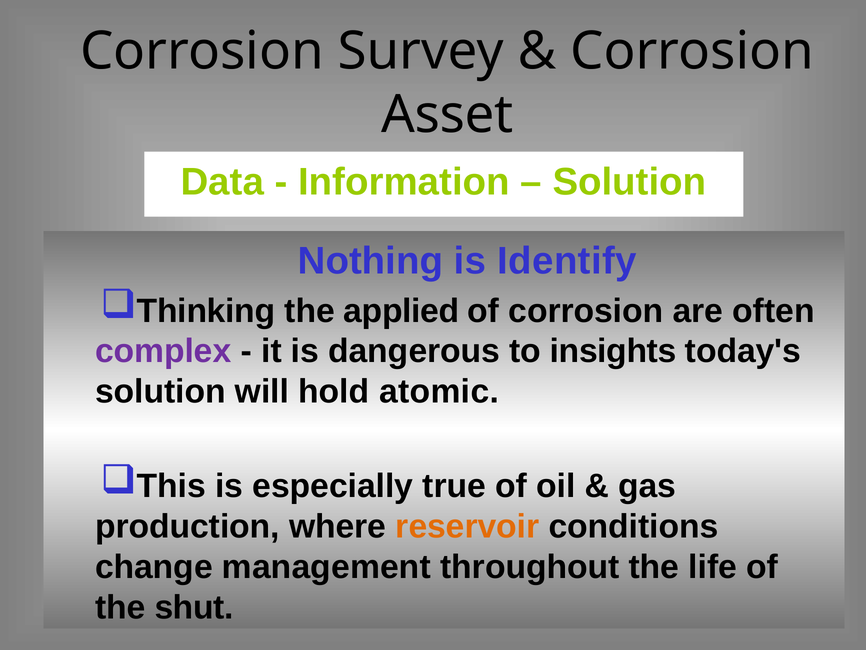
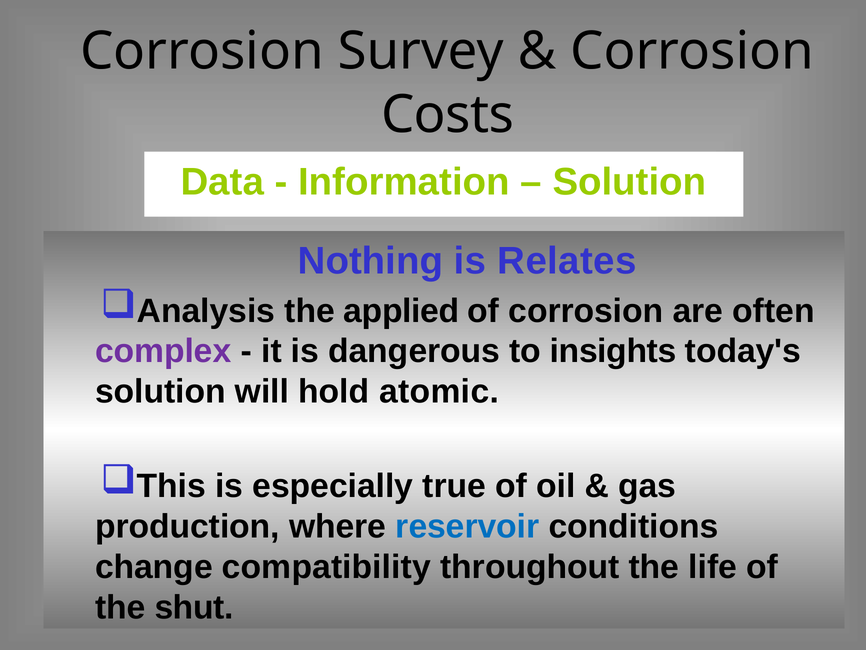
Asset: Asset -> Costs (448, 115)
Identify: Identify -> Relates (567, 261)
Thinking: Thinking -> Analysis (206, 311)
reservoir colour: orange -> blue (467, 526)
management: management -> compatibility (326, 567)
